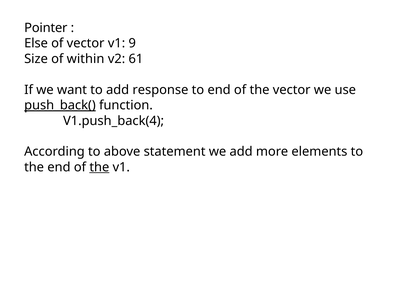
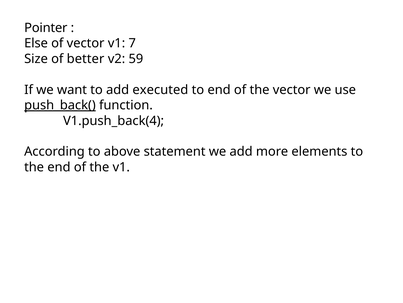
9: 9 -> 7 (132, 43)
within: within -> better (86, 59)
61: 61 -> 59 (136, 59)
response: response -> executed (160, 90)
the underline: present -> none (99, 167)
